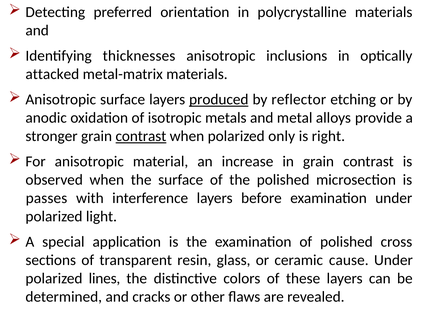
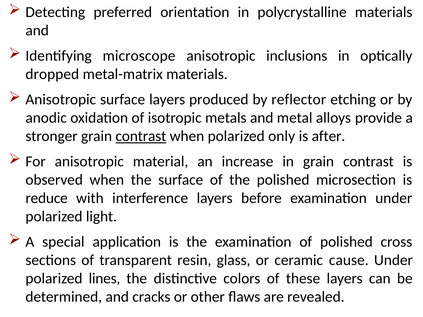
thicknesses: thicknesses -> microscope (139, 56)
attacked: attacked -> dropped (52, 74)
produced underline: present -> none (219, 100)
right: right -> after (328, 136)
passes: passes -> reduce (47, 198)
